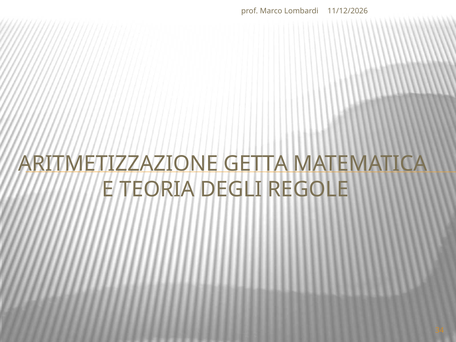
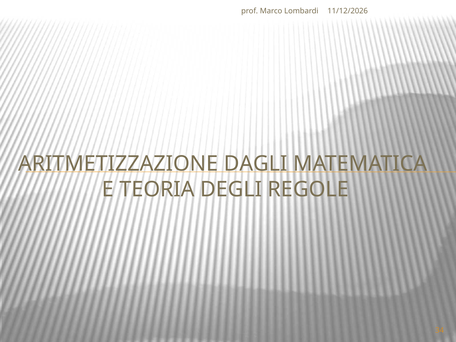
GETTA: GETTA -> DAGLI (256, 164)
